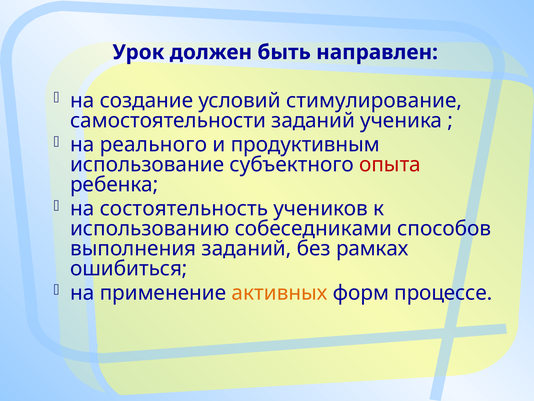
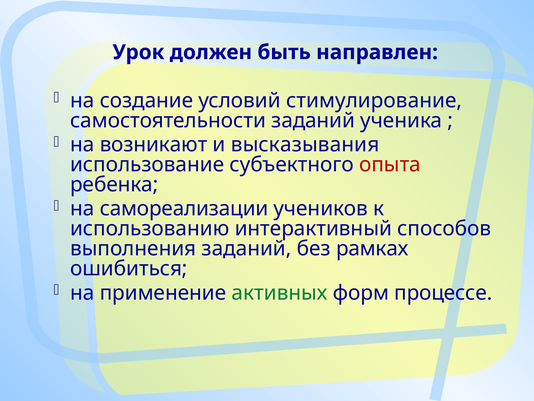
реального: реального -> возникают (154, 144)
продуктивным: продуктивным -> высказывания (305, 144)
состоятельность: состоятельность -> самореализации (184, 209)
собеседниками: собеседниками -> интерактивный (313, 228)
активных colour: orange -> green (280, 292)
